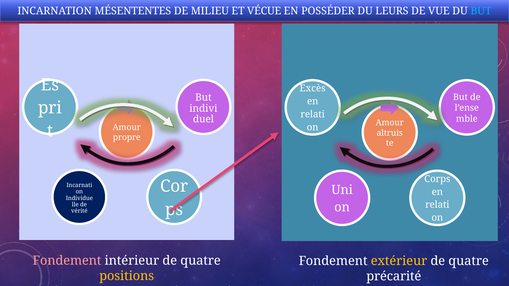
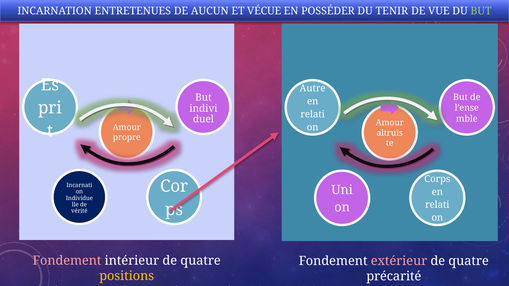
MÉSENTENTES: MÉSENTENTES -> ENTRETENUES (133, 11)
MILIEU: MILIEU -> AUCUN (210, 11)
LEURS: LEURS -> TENIR (392, 11)
BUT colour: light blue -> light green (481, 11)
Excès: Excès -> Autre (313, 88)
extérieur colour: yellow -> pink (399, 261)
